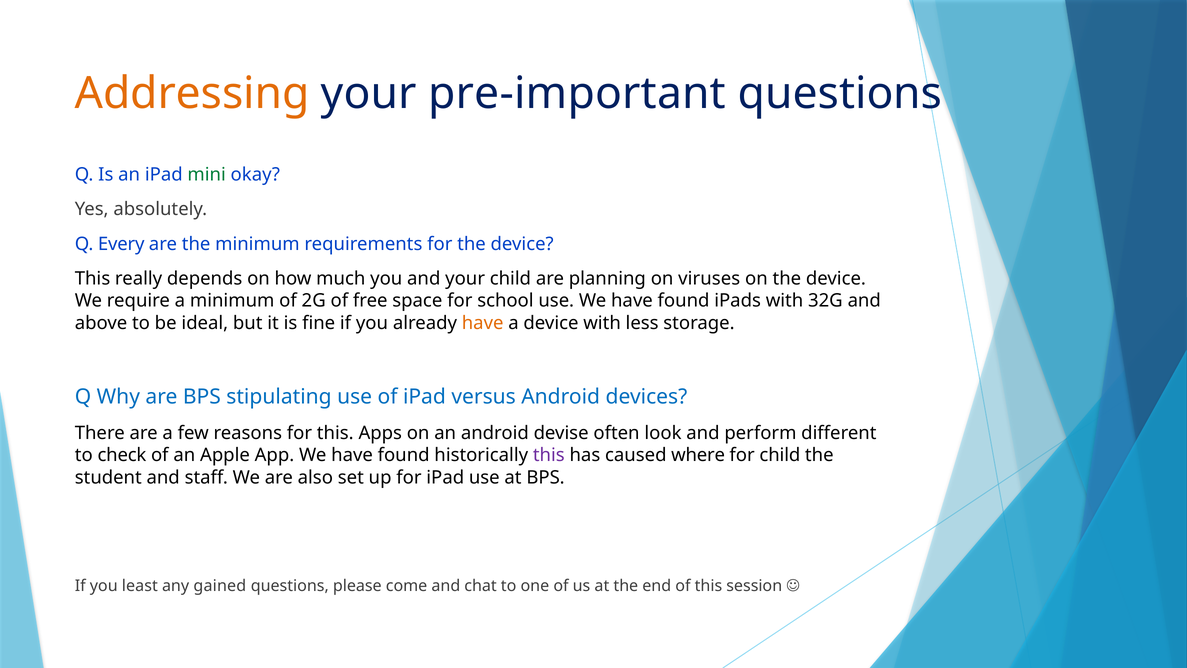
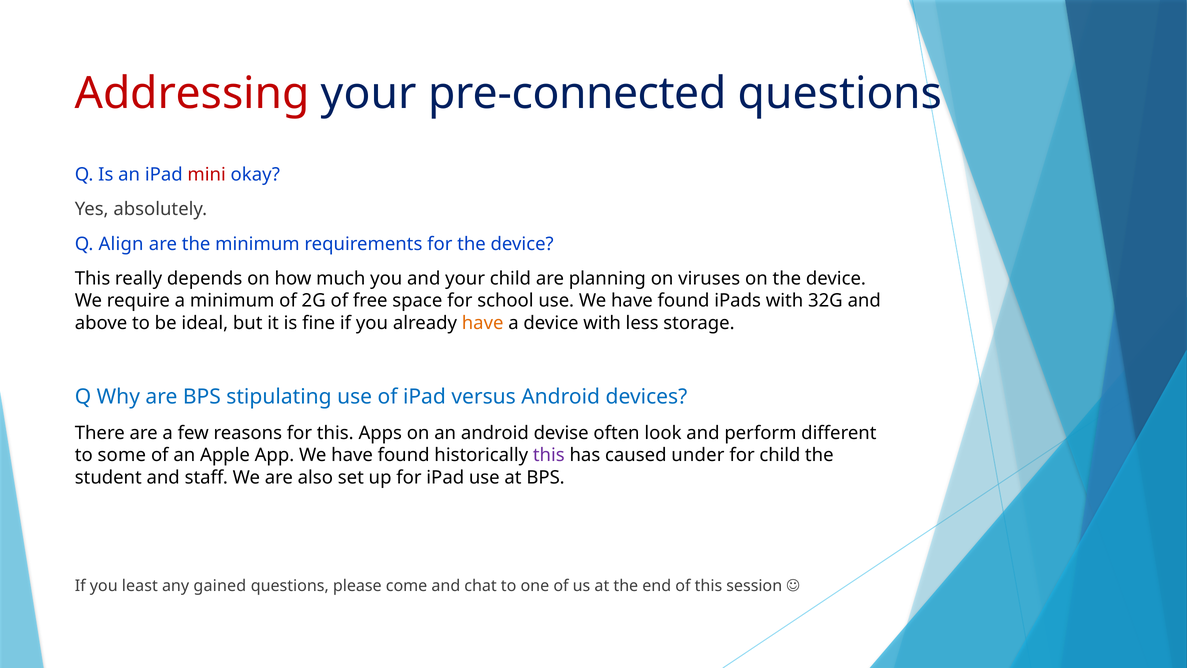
Addressing colour: orange -> red (192, 94)
pre-important: pre-important -> pre-connected (577, 94)
mini colour: green -> red (207, 175)
Every: Every -> Align (121, 244)
check: check -> some (122, 455)
where: where -> under (698, 455)
